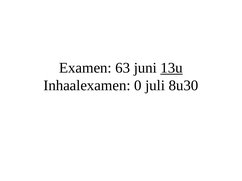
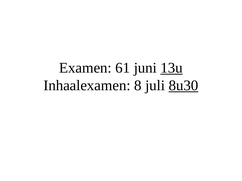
63: 63 -> 61 (123, 68)
0: 0 -> 8 (138, 86)
8u30 underline: none -> present (183, 86)
